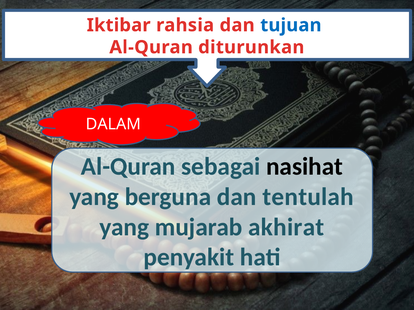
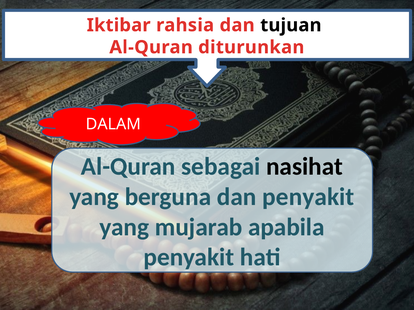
tujuan colour: blue -> black (291, 25)
dan tentulah: tentulah -> penyakit (308, 197)
akhirat: akhirat -> apabila (286, 227)
